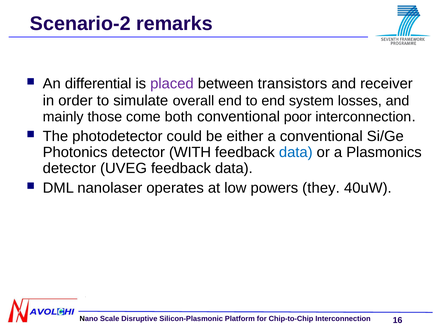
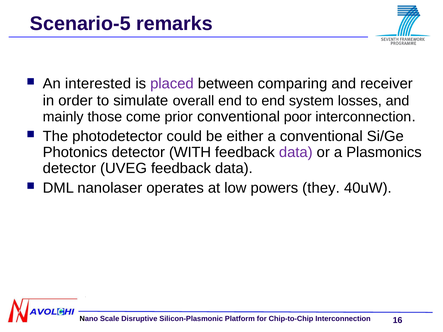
Scenario-2: Scenario-2 -> Scenario-5 (80, 24)
differential: differential -> interested (98, 84)
transistors: transistors -> comparing (293, 84)
both: both -> prior (179, 117)
data colour: blue -> purple (296, 152)
